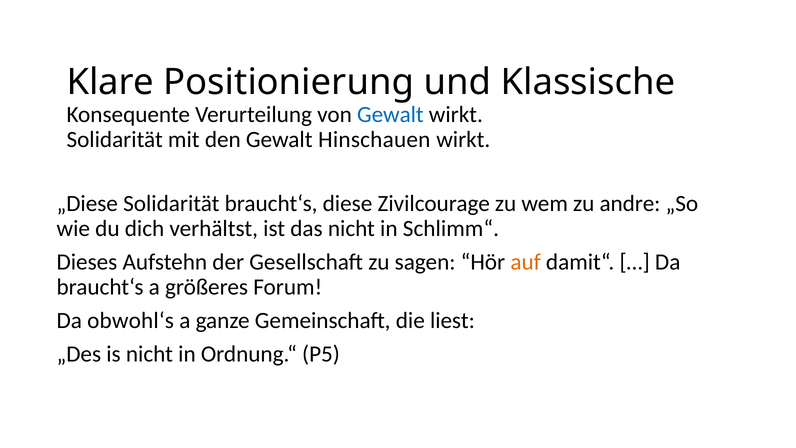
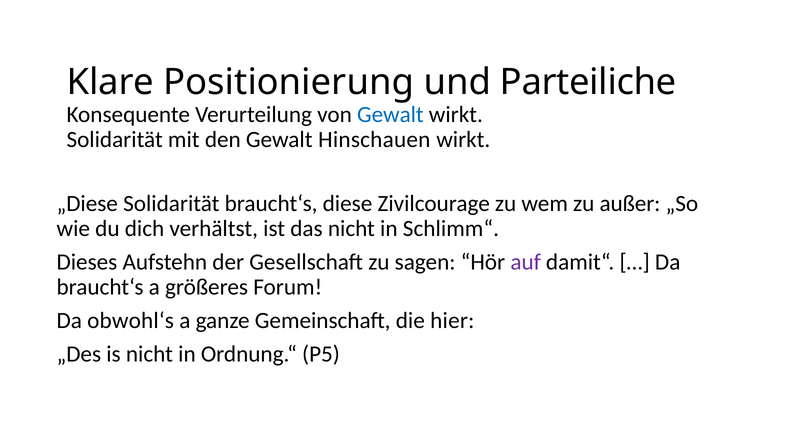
Klassische: Klassische -> Parteiliche (588, 82)
andre: andre -> außer (630, 204)
auf colour: orange -> purple (526, 262)
liest: liest -> hier (452, 320)
